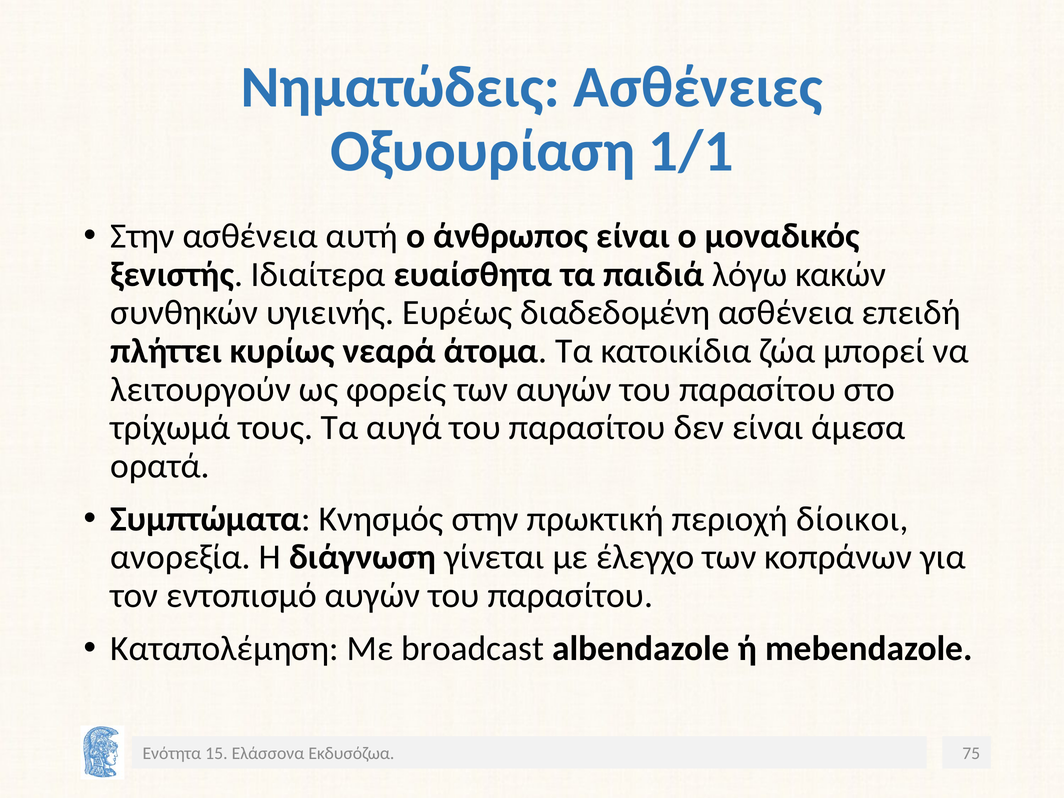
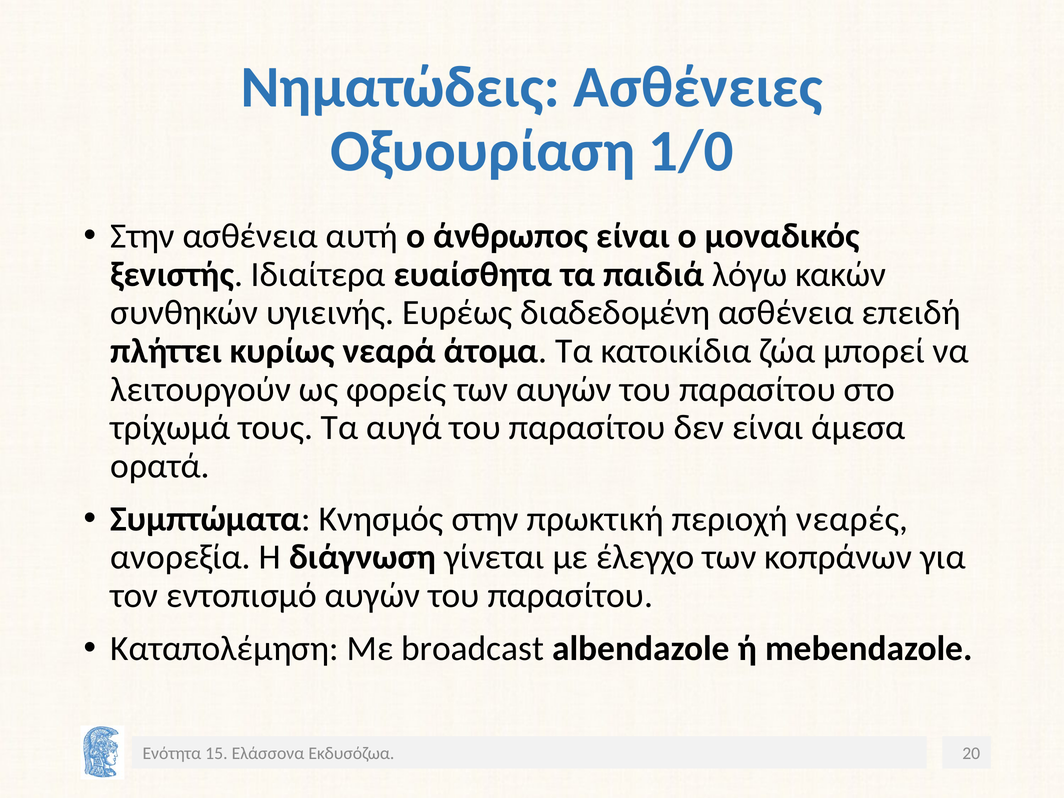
1/1: 1/1 -> 1/0 (691, 151)
δίοικοι: δίοικοι -> νεαρές (852, 519)
75: 75 -> 20 (971, 753)
